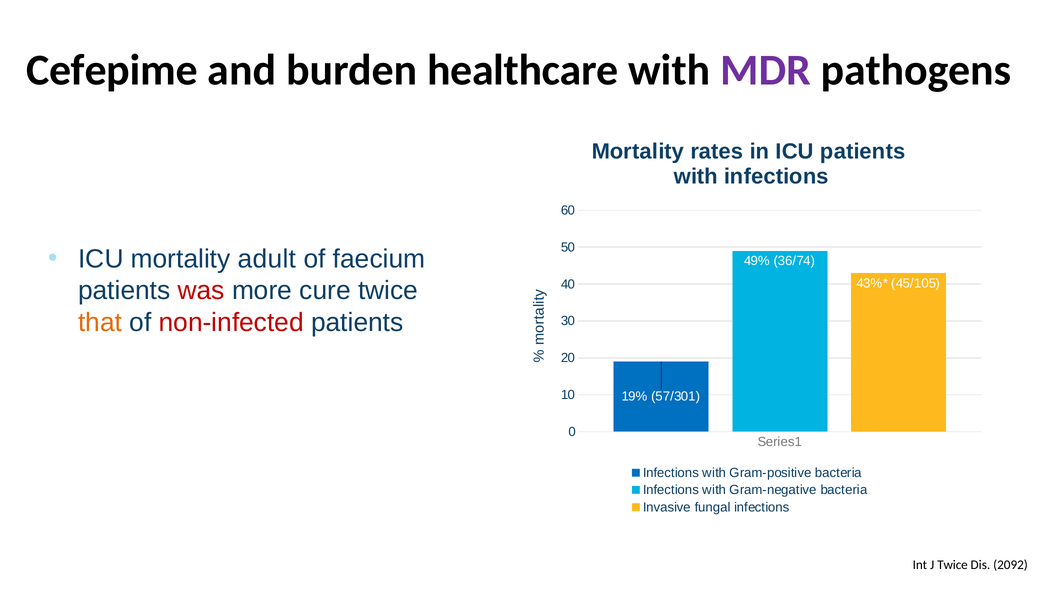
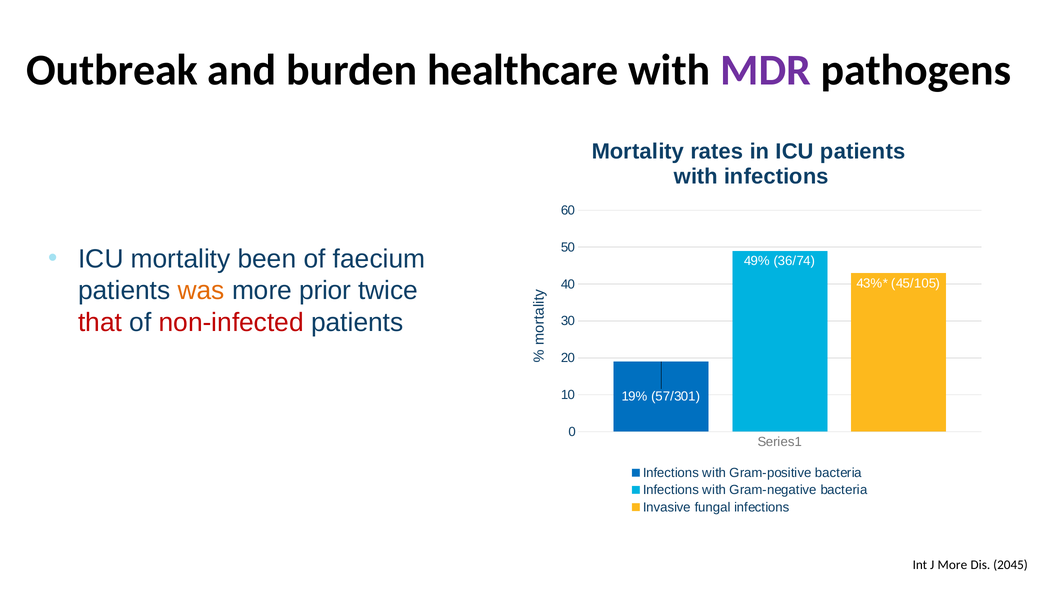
Cefepime: Cefepime -> Outbreak (112, 70)
adult: adult -> been (267, 259)
was colour: red -> orange (201, 291)
cure: cure -> prior (325, 291)
that colour: orange -> red (100, 322)
J Twice: Twice -> More (952, 564)
2092: 2092 -> 2045 (1011, 564)
